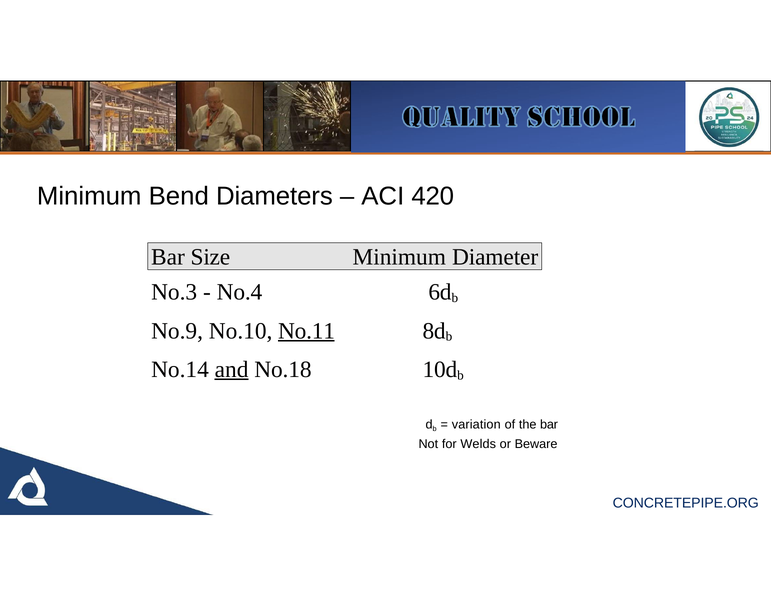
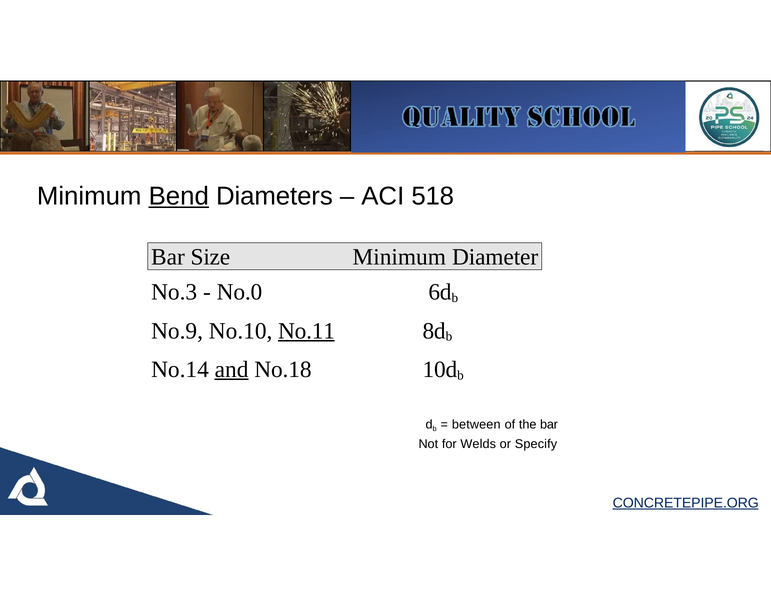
Bend underline: none -> present (179, 196)
420: 420 -> 518 (433, 196)
No.4: No.4 -> No.0 (239, 292)
variation: variation -> between (476, 424)
Beware: Beware -> Specify (536, 444)
CONCRETEPIPE.ORG underline: none -> present (686, 503)
